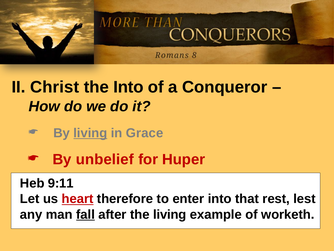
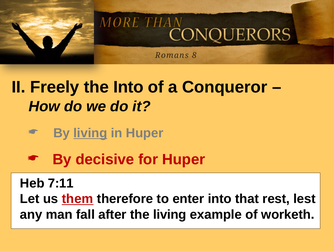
Christ: Christ -> Freely (55, 87)
in Grace: Grace -> Huper (145, 133)
unbelief: unbelief -> decisive (105, 159)
9:11: 9:11 -> 7:11 (61, 183)
heart: heart -> them (77, 198)
fall underline: present -> none (86, 214)
